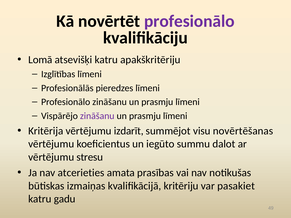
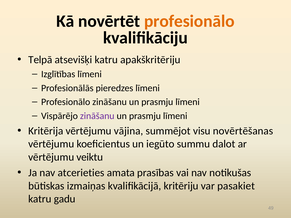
profesionālo colour: purple -> orange (189, 21)
Lomā: Lomā -> Telpā (40, 60)
izdarīt: izdarīt -> vājina (129, 131)
stresu: stresu -> veiktu (90, 157)
